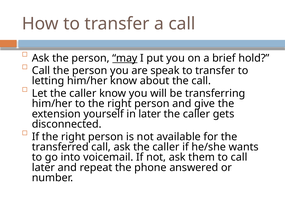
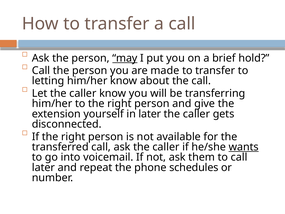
speak: speak -> made (165, 70)
wants underline: none -> present (244, 147)
answered: answered -> schedules (194, 167)
